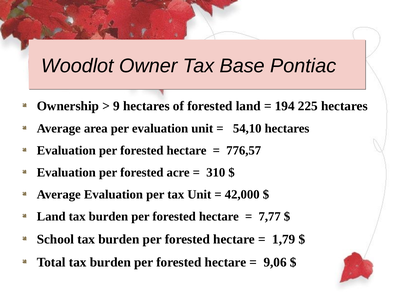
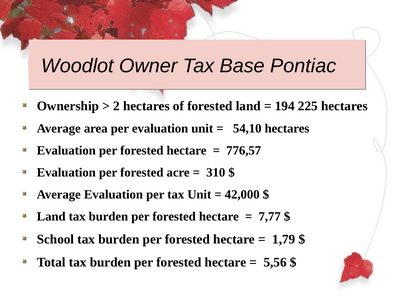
9: 9 -> 2 (116, 106)
9,06: 9,06 -> 5,56 (275, 262)
